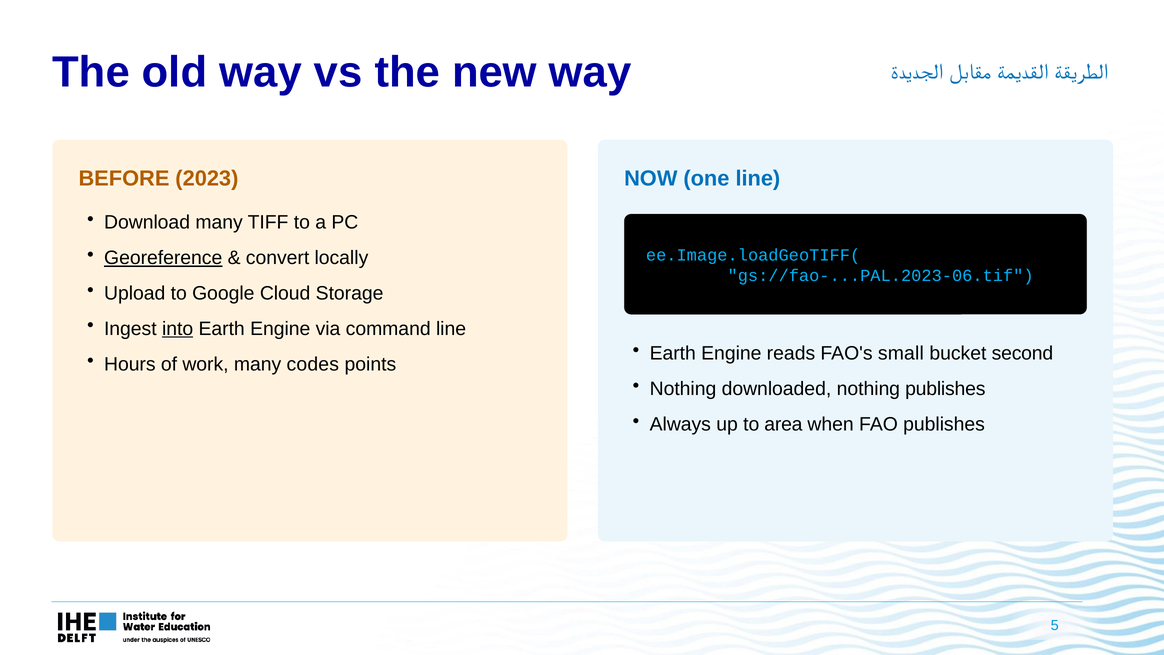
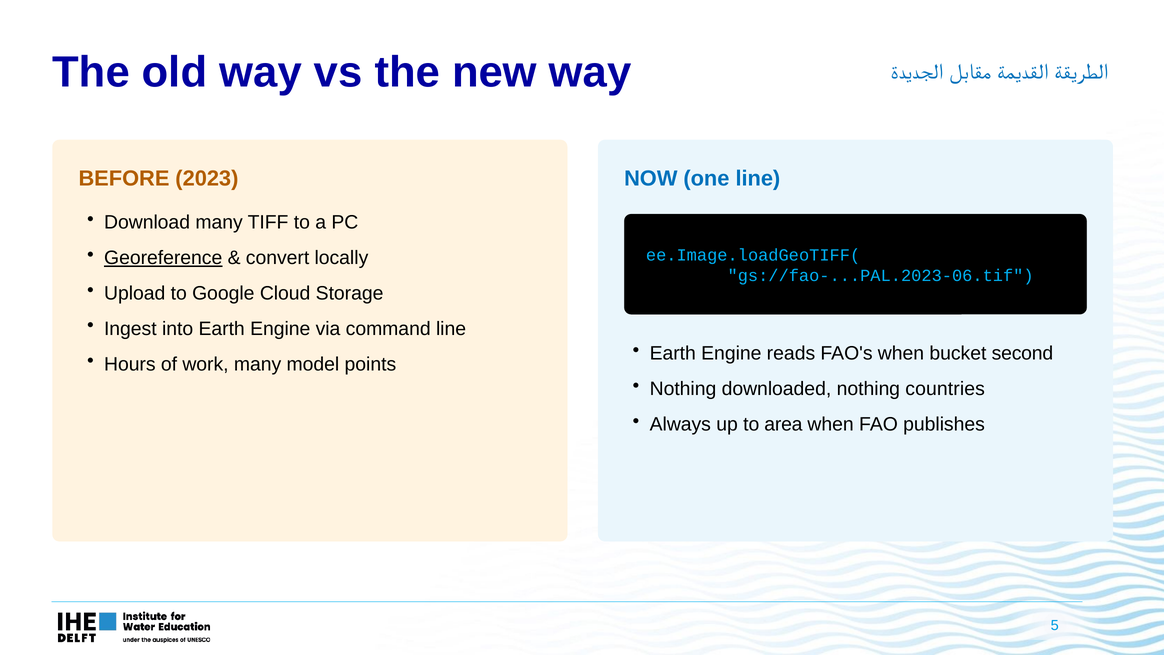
into underline: present -> none (178, 329)
FAO's small: small -> when (901, 353)
codes: codes -> model (313, 364)
nothing publishes: publishes -> countries (945, 389)
